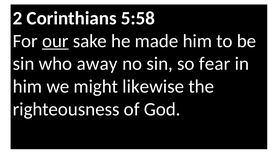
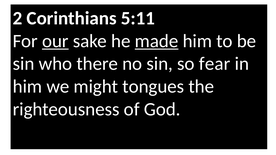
5:58: 5:58 -> 5:11 (138, 18)
made underline: none -> present (157, 41)
away: away -> there (97, 64)
likewise: likewise -> tongues (153, 87)
